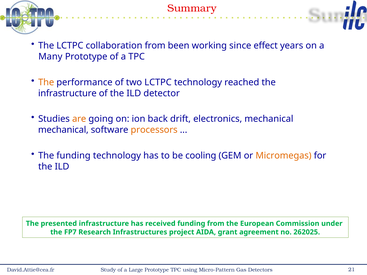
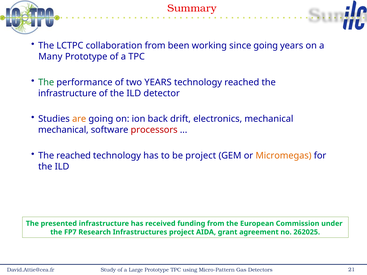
since effect: effect -> going (266, 46)
The colour: orange -> green (46, 82)
two LCTPC: LCTPC -> YEARS (158, 82)
processors colour: orange -> red (154, 130)
The funding: funding -> reached (74, 156)
be cooling: cooling -> project (201, 156)
